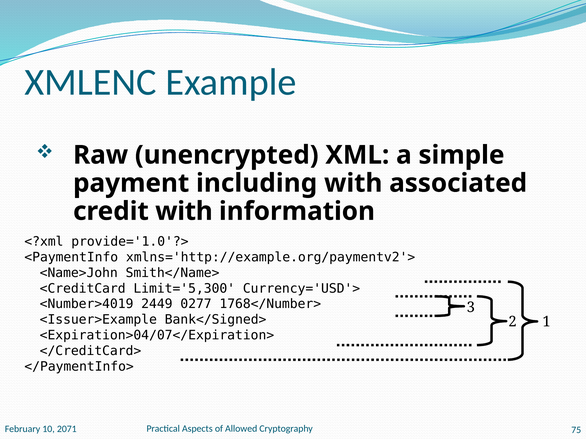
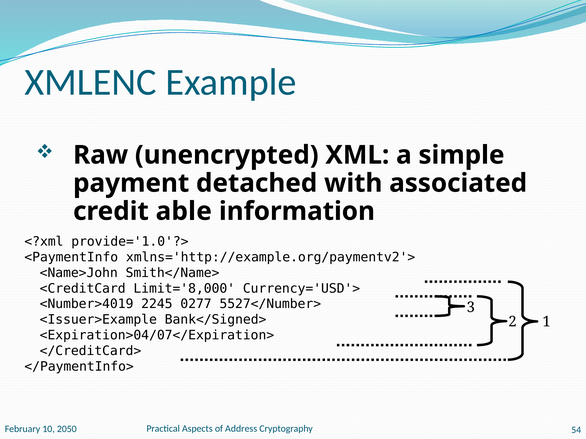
including: including -> detached (257, 183)
credit with: with -> able (184, 212)
Limit='5,300: Limit='5,300 -> Limit='8,000 (184, 289)
2449: 2449 -> 2245 (157, 304)
1768</Number>: 1768</Number> -> 5527</Number> (270, 304)
Allowed: Allowed -> Address (241, 429)
75: 75 -> 54 (576, 430)
2071: 2071 -> 2050 (67, 429)
